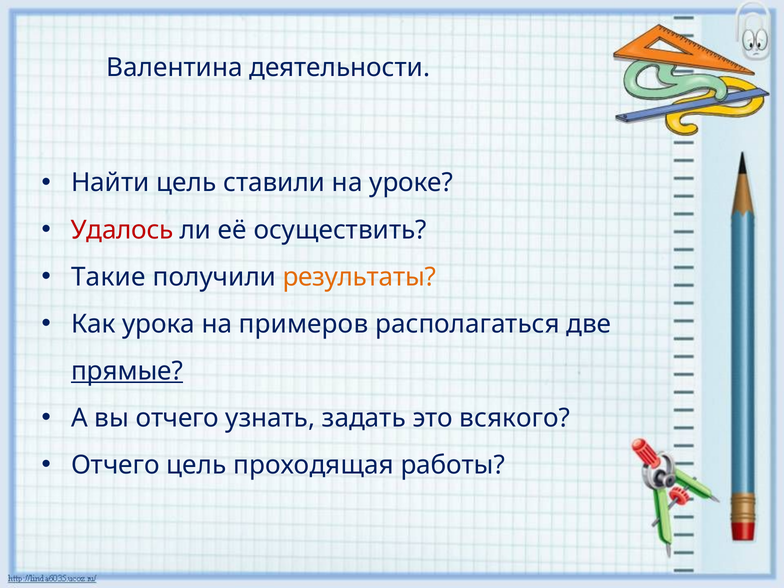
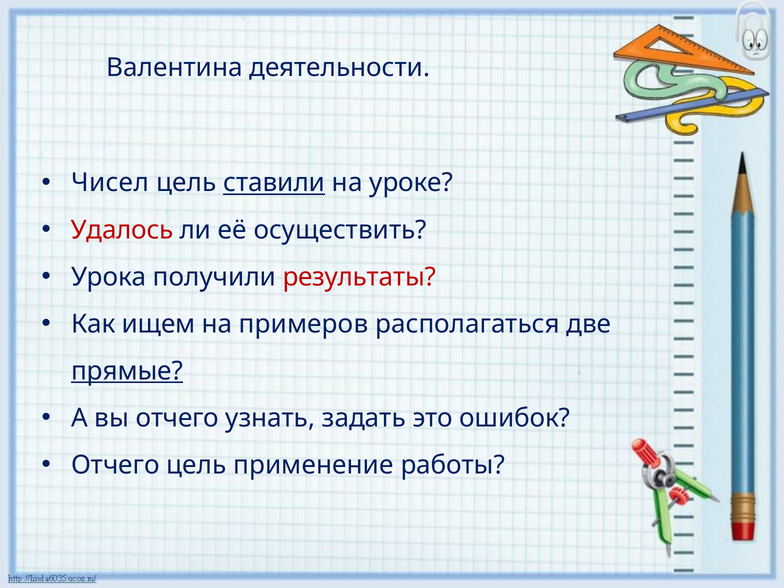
Найти: Найти -> Чисел (110, 183)
ставили underline: none -> present (274, 183)
Такие: Такие -> Урока (109, 277)
результаты colour: orange -> red (359, 277)
урока: урока -> ищем (159, 324)
всякого: всякого -> ошибок (515, 418)
проходящая: проходящая -> применение (313, 465)
